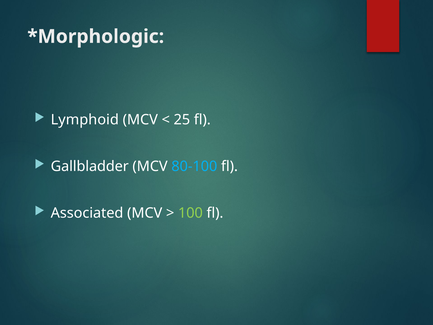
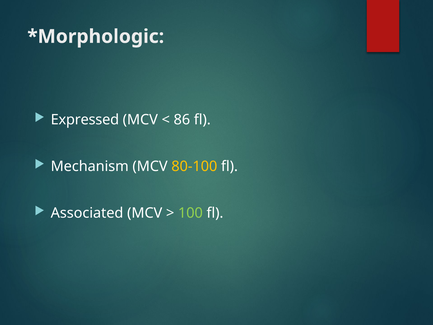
Lymphoid: Lymphoid -> Expressed (85, 120)
25: 25 -> 86 (182, 120)
Gallbladder: Gallbladder -> Mechanism (90, 166)
80-100 colour: light blue -> yellow (194, 166)
